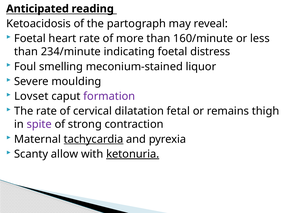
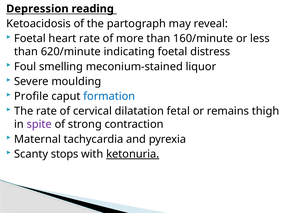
Anticipated: Anticipated -> Depression (37, 9)
234/minute: 234/minute -> 620/minute (71, 52)
Lovset: Lovset -> Profile (31, 96)
formation colour: purple -> blue (109, 96)
tachycardia underline: present -> none (94, 139)
allow: allow -> stops (65, 154)
